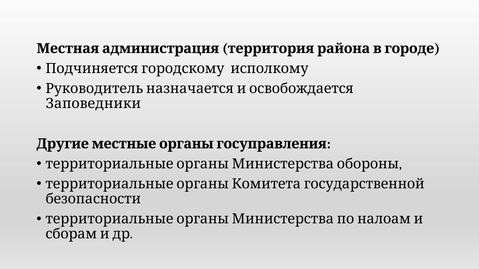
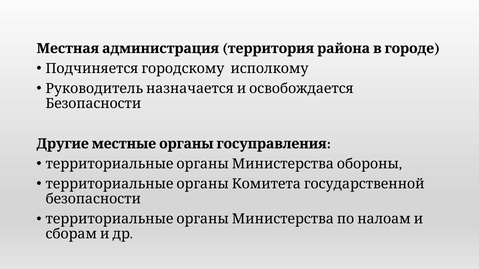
Заповедники: Заповедники -> Безопасности (93, 104)
